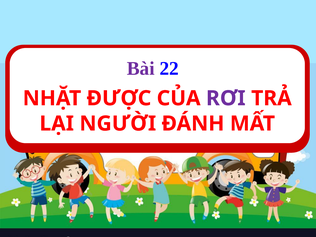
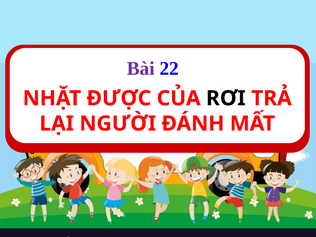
RƠI colour: purple -> black (226, 98)
